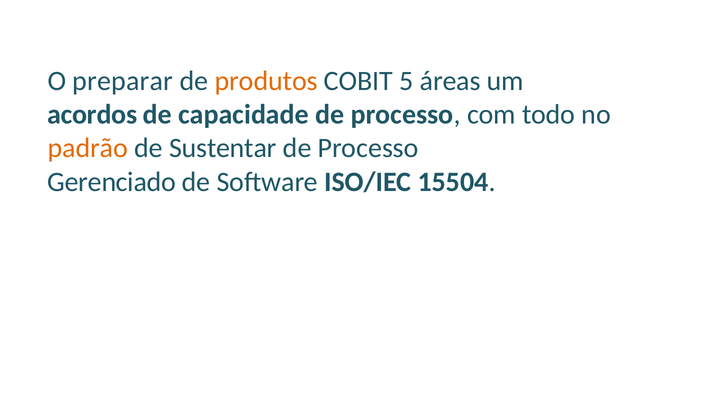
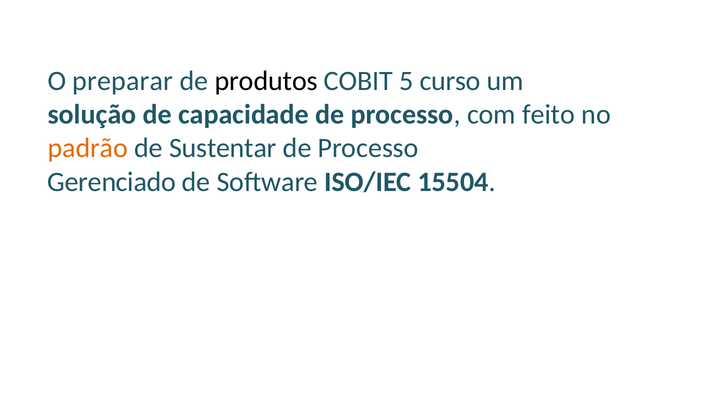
produtos colour: orange -> black (266, 81)
áreas: áreas -> curso (450, 81)
acordos: acordos -> solução (92, 115)
todo: todo -> feito (549, 115)
